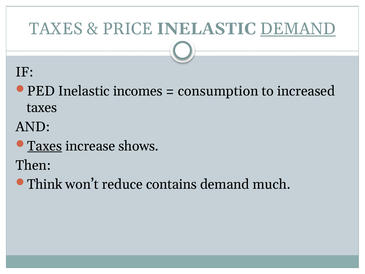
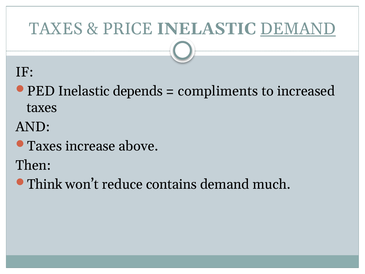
incomes: incomes -> depends (138, 91)
consumption: consumption -> compliments (218, 91)
Taxes underline: present -> none (45, 146)
shows: shows -> above (138, 146)
